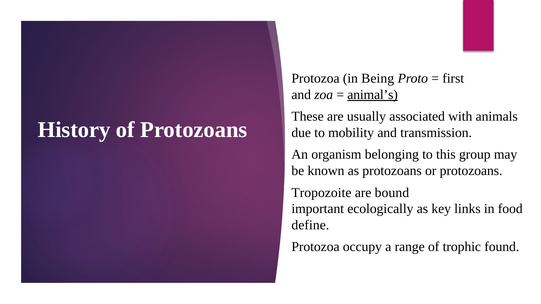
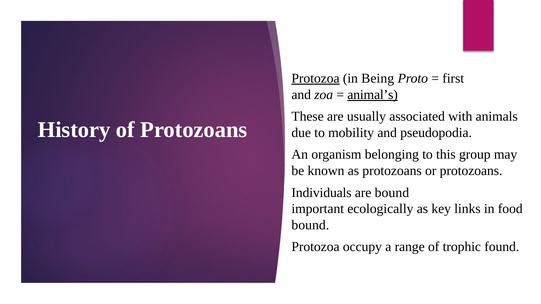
Protozoa underline: none -> present (315, 78)
transmission: transmission -> pseudopodia (436, 133)
Tropozoite: Tropozoite -> Individuals (322, 193)
define: define -> bound (310, 225)
